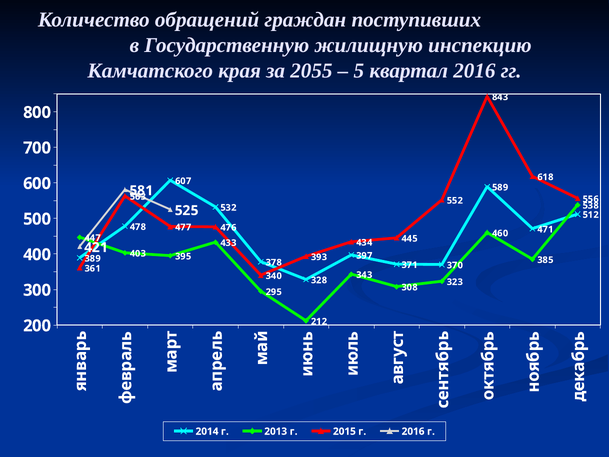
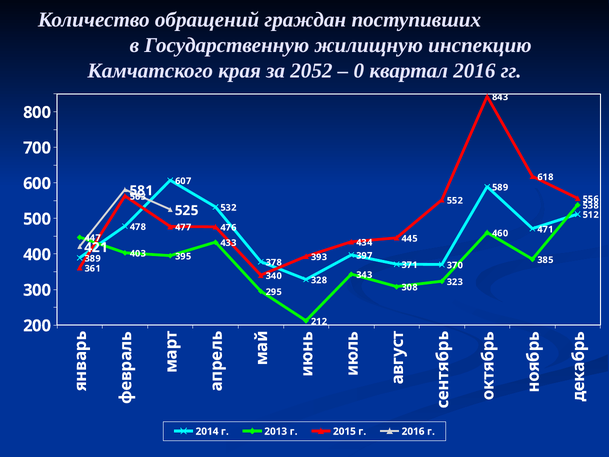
2055: 2055 -> 2052 (311, 71)
5: 5 -> 0 (359, 71)
